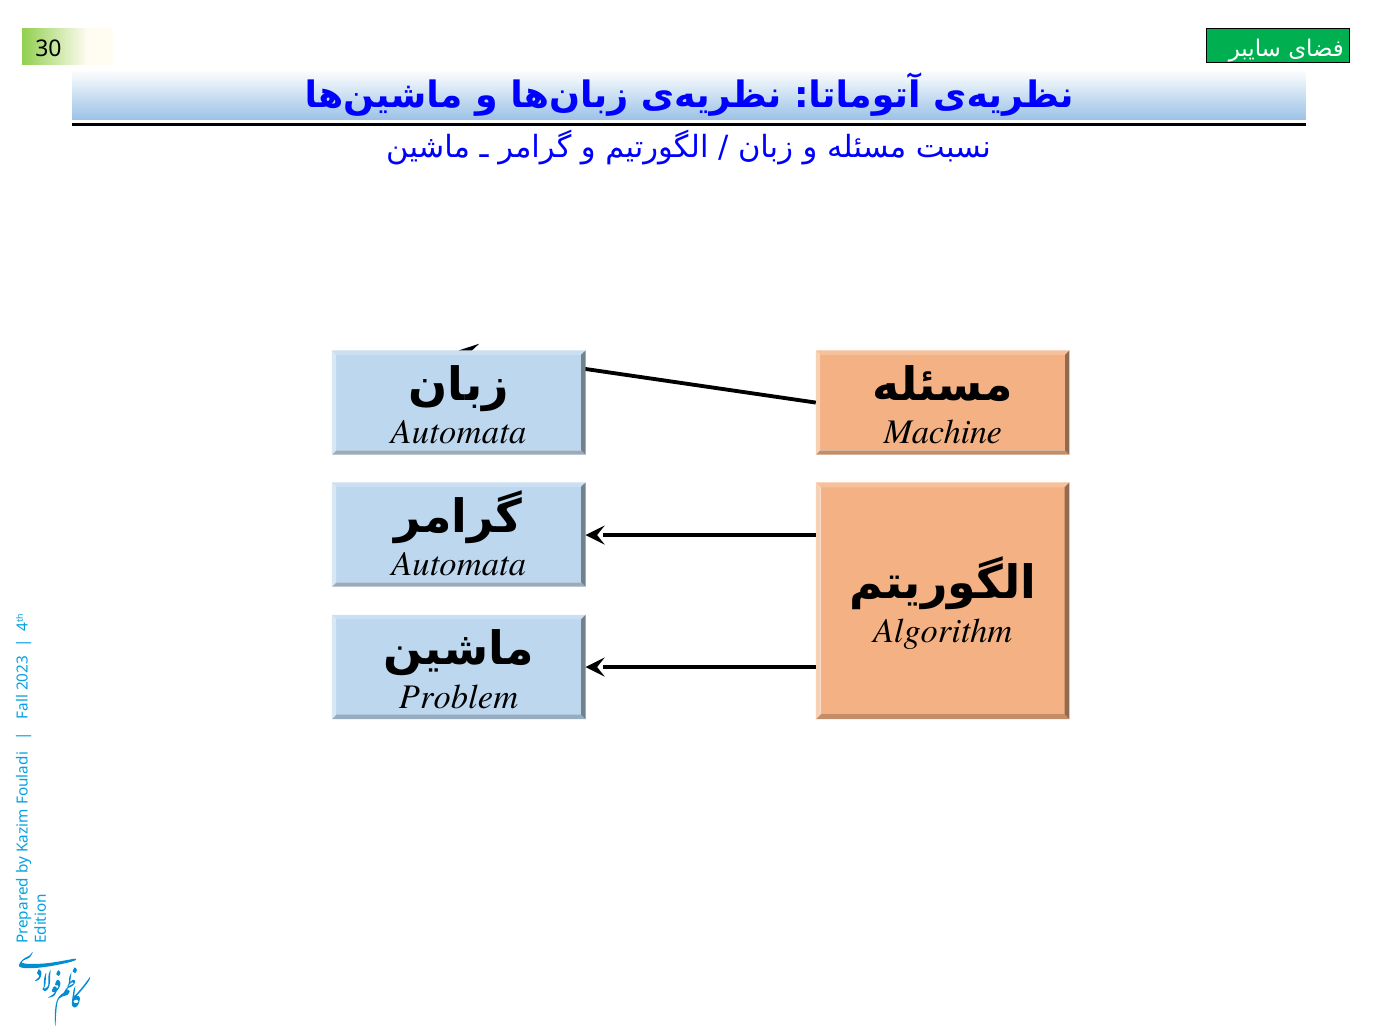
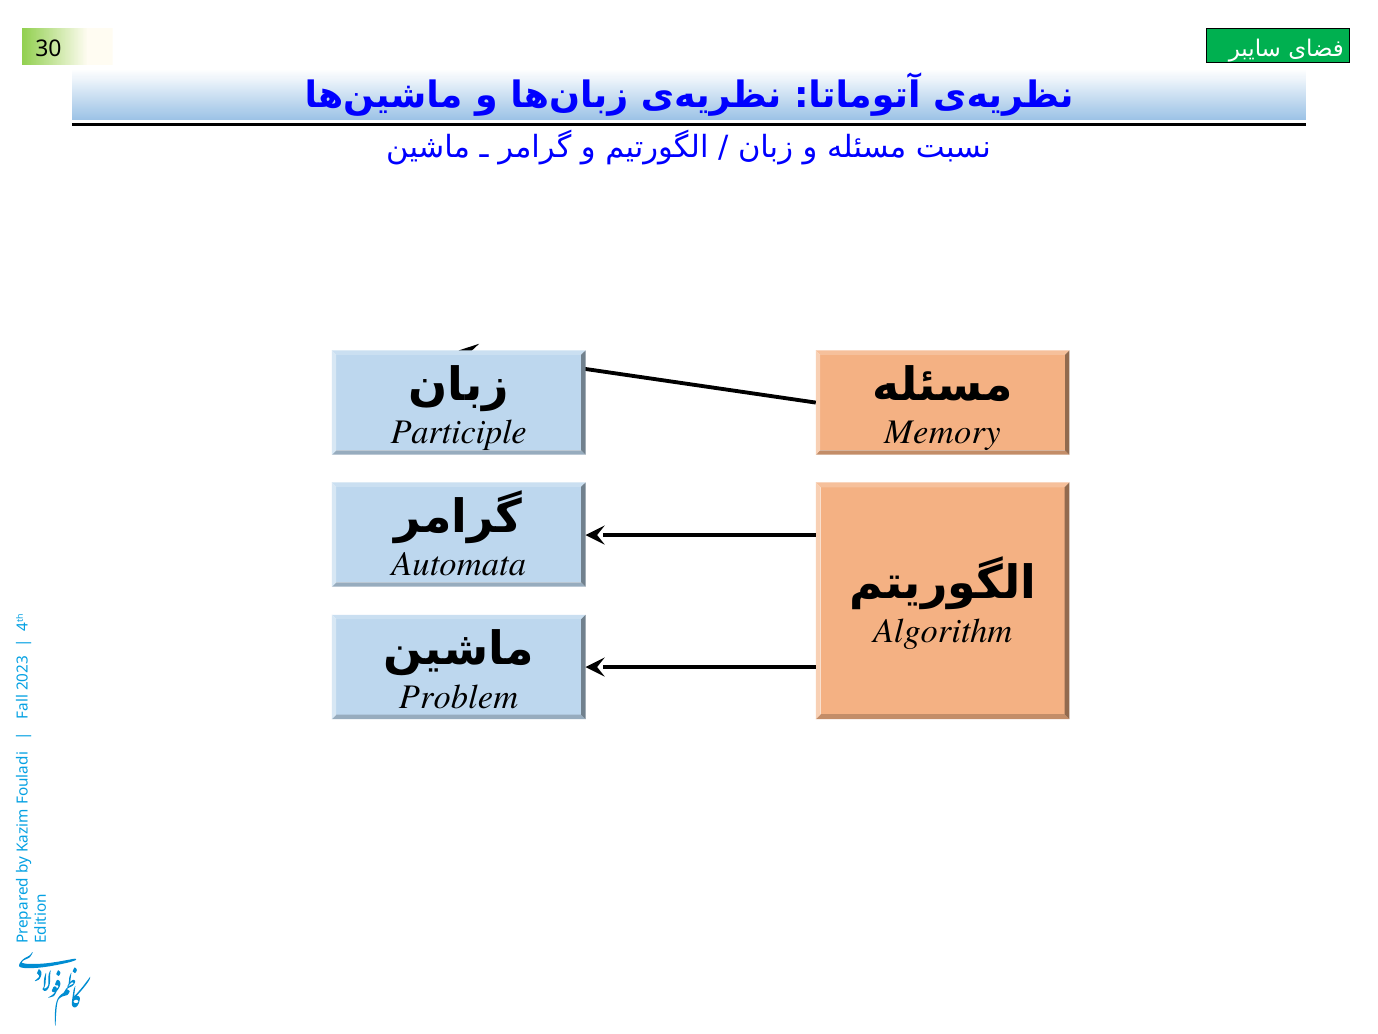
Automata: Automata -> Participle (459, 432)
Machine: Machine -> Memory (942, 432)
